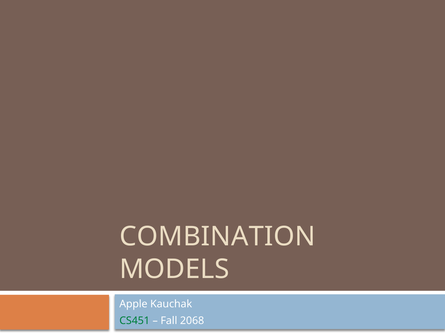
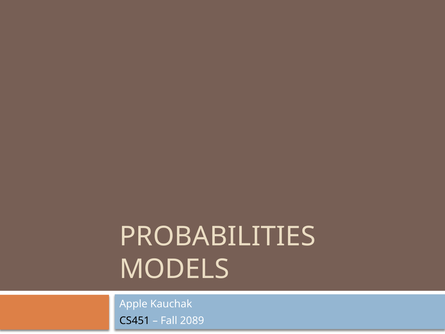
COMBINATION: COMBINATION -> PROBABILITIES (217, 236)
CS451 colour: green -> black (135, 321)
2068: 2068 -> 2089 (192, 321)
